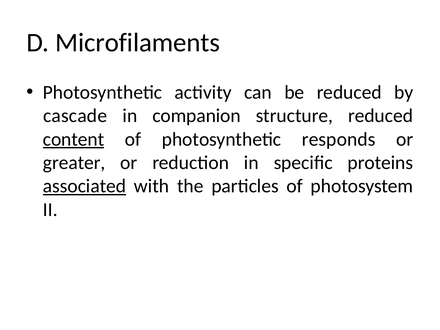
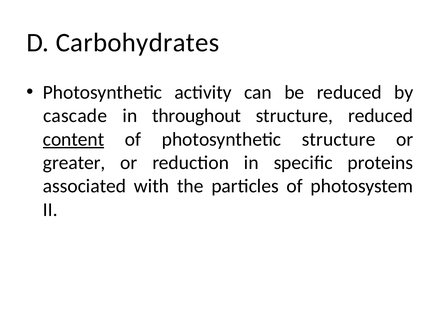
Microfilaments: Microfilaments -> Carbohydrates (137, 43)
companion: companion -> throughout (197, 116)
photosynthetic responds: responds -> structure (339, 139)
associated underline: present -> none (85, 186)
